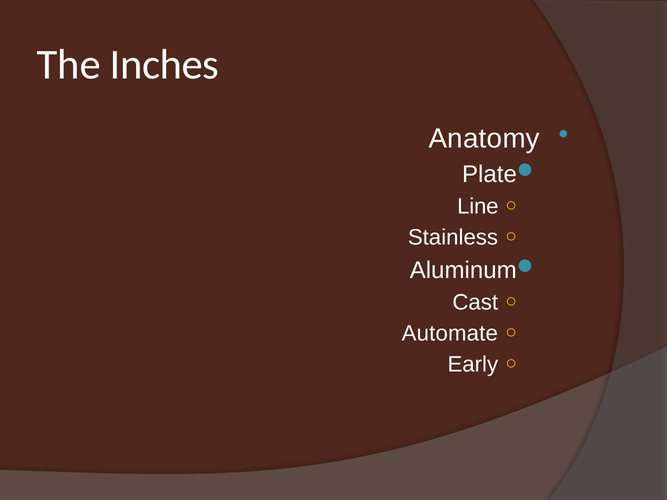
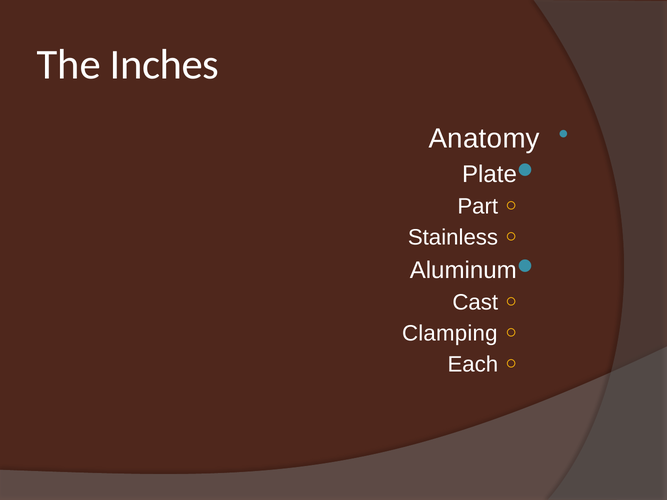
Line: Line -> Part (478, 206)
Automate: Automate -> Clamping (450, 333)
Early: Early -> Each (473, 365)
